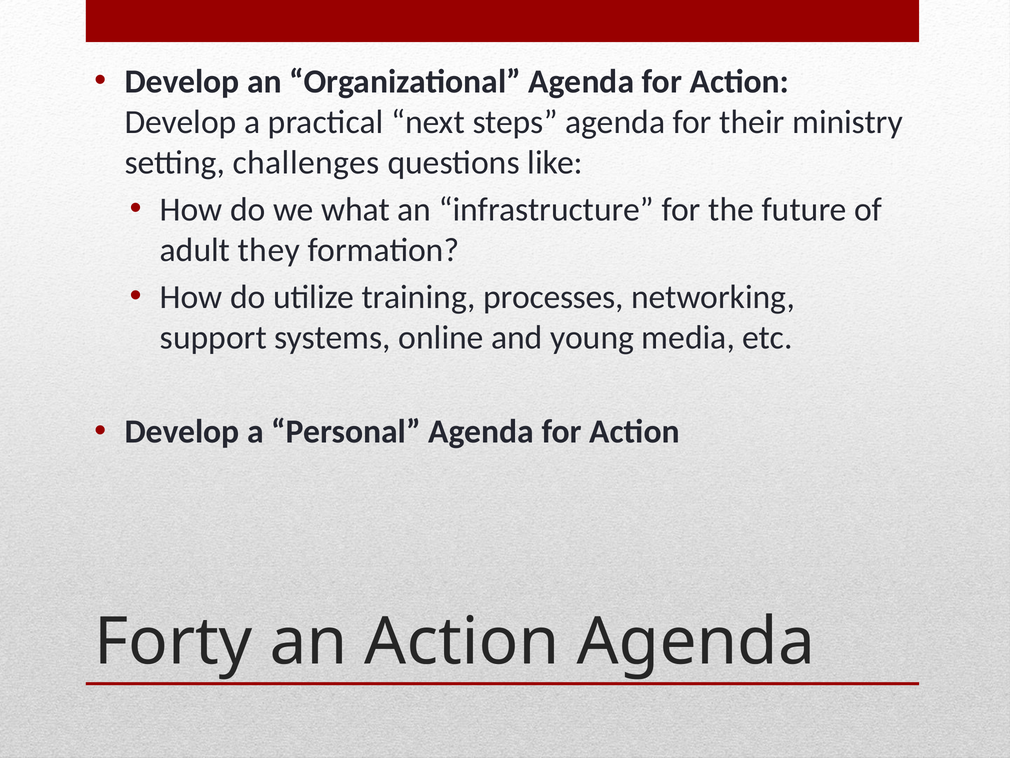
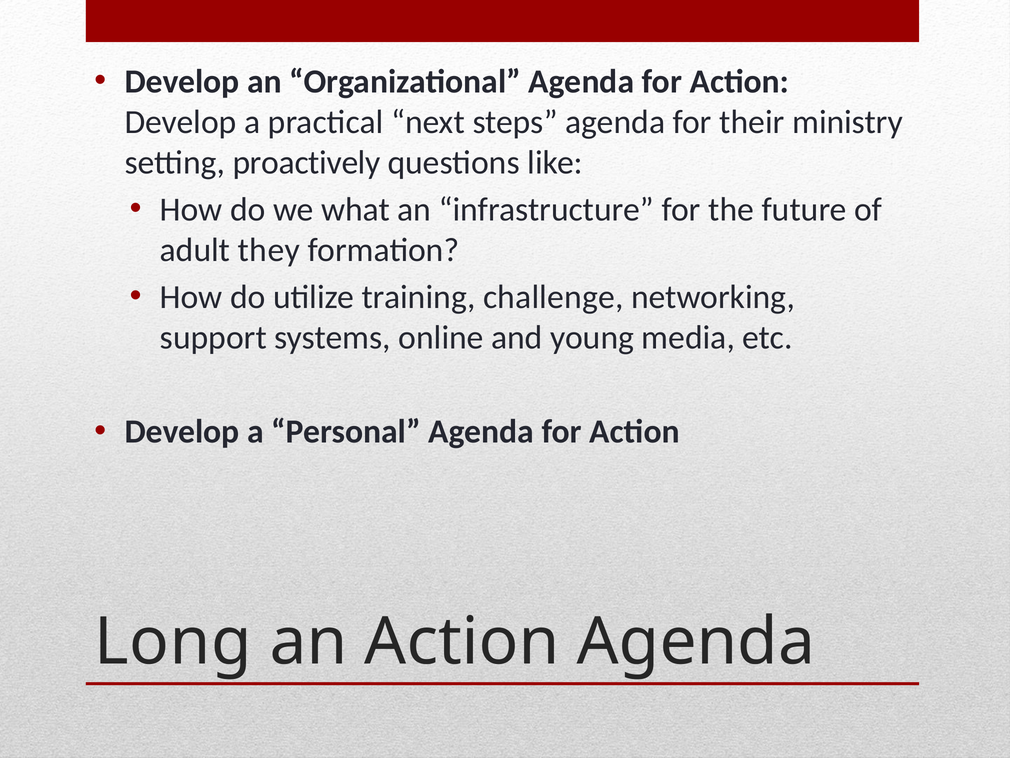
challenges: challenges -> proactively (307, 162)
processes: processes -> challenge (553, 297)
Forty: Forty -> Long (173, 642)
